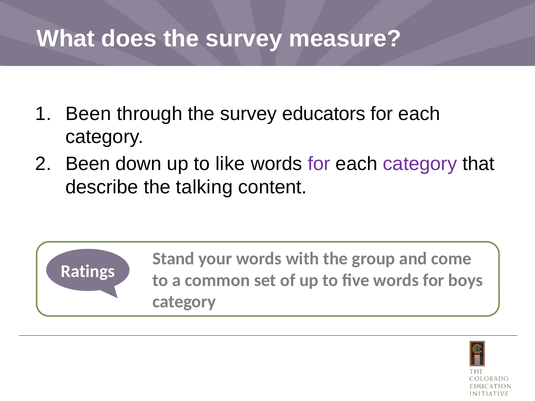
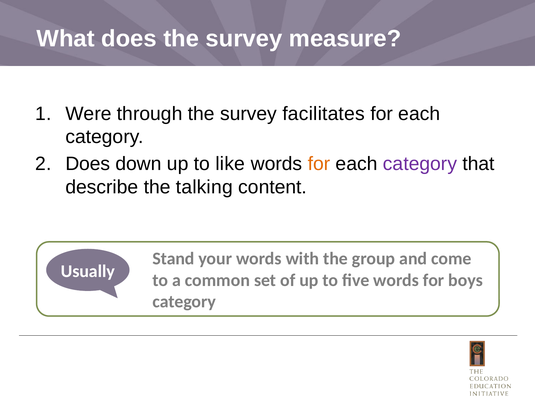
Been: Been -> Were (88, 114)
educators: educators -> facilitates (324, 114)
Been: Been -> Does (88, 164)
for colour: purple -> orange (319, 164)
Ratings: Ratings -> Usually (88, 271)
